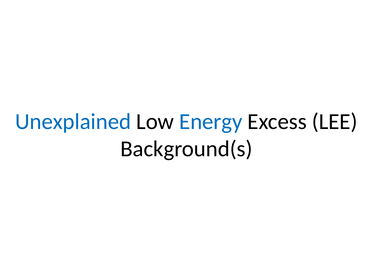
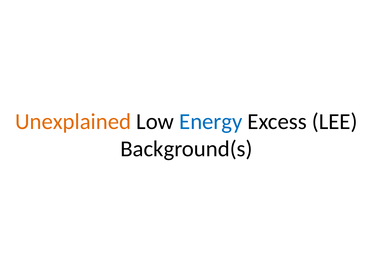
Unexplained colour: blue -> orange (73, 121)
